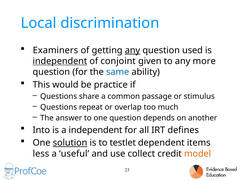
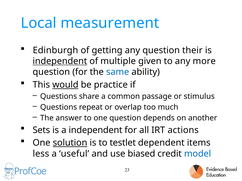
discrimination: discrimination -> measurement (110, 23)
Examiners: Examiners -> Edinburgh (55, 50)
any underline: present -> none (132, 50)
used: used -> their (192, 50)
conjoint: conjoint -> multiple (118, 61)
would underline: none -> present (65, 85)
Into: Into -> Sets (41, 130)
defines: defines -> actions (183, 130)
collect: collect -> biased (141, 154)
model colour: orange -> blue (198, 154)
